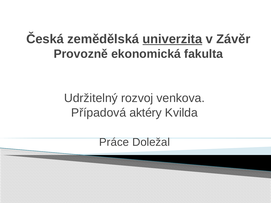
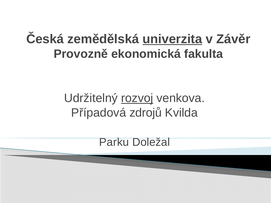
rozvoj underline: none -> present (137, 98)
aktéry: aktéry -> zdrojů (146, 113)
Práce: Práce -> Parku (114, 142)
